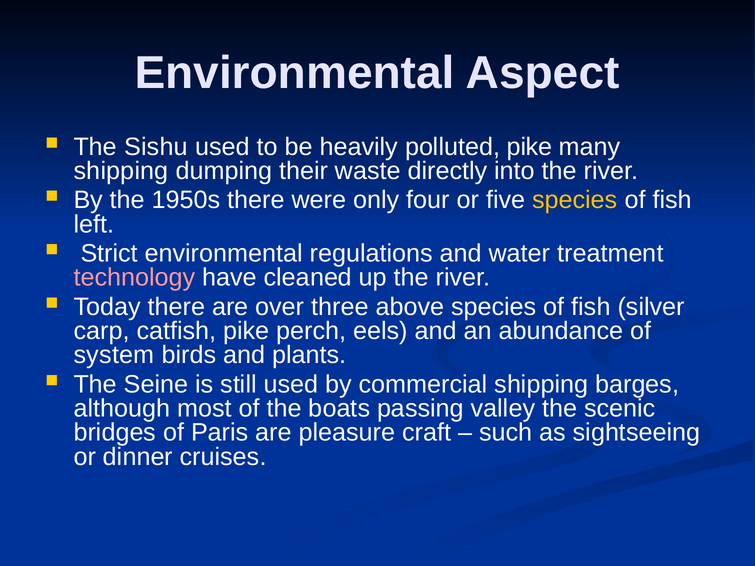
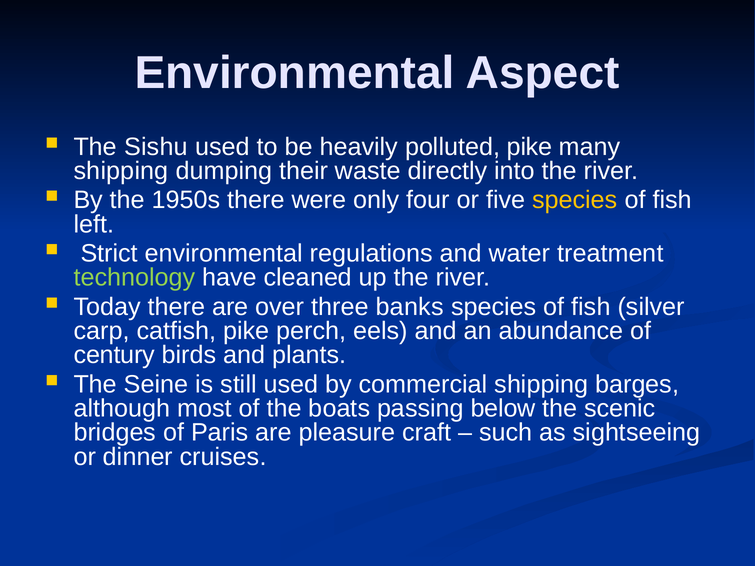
technology colour: pink -> light green (134, 278)
above: above -> banks (410, 307)
system: system -> century (114, 355)
valley: valley -> below (503, 409)
